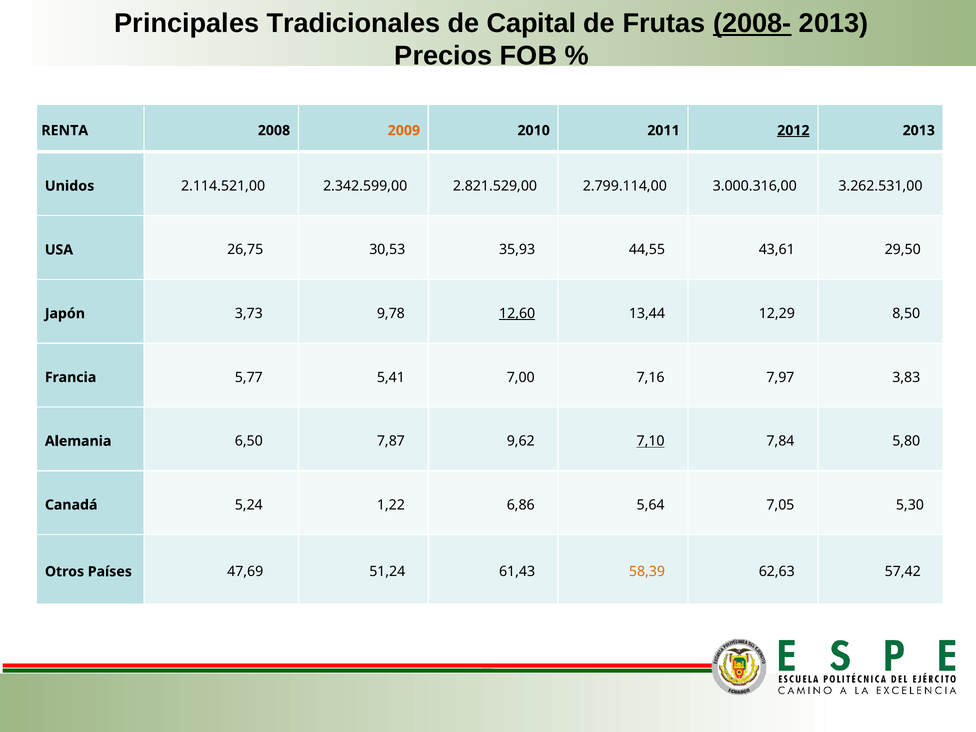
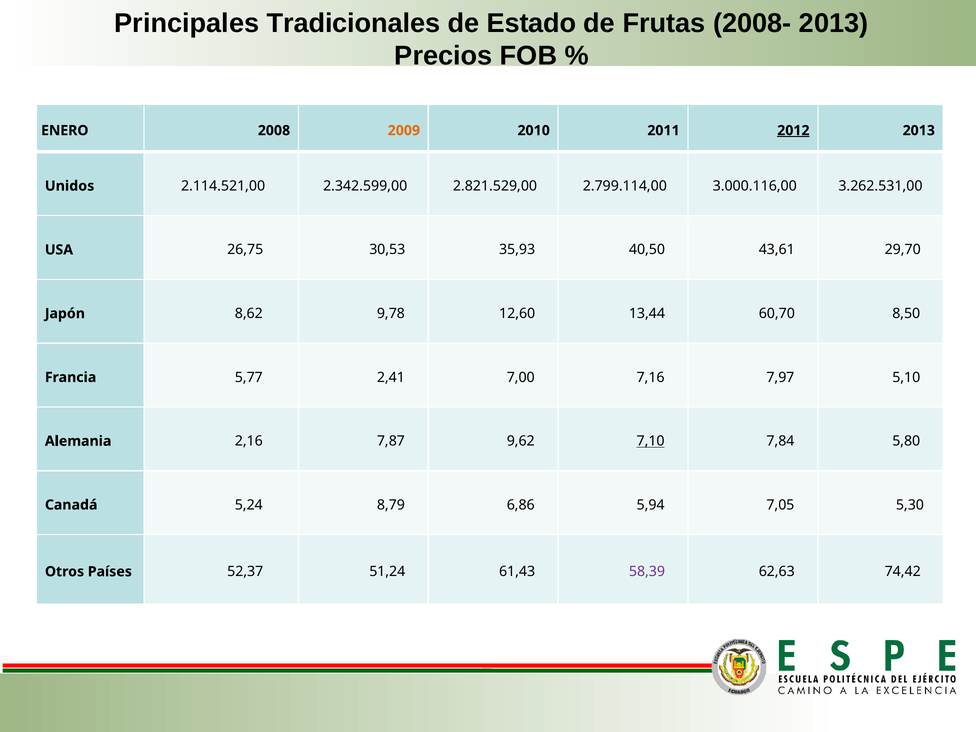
Capital: Capital -> Estado (531, 23)
2008- underline: present -> none (752, 23)
RENTA: RENTA -> ENERO (65, 131)
3.000.316,00: 3.000.316,00 -> 3.000.116,00 (755, 186)
44,55: 44,55 -> 40,50 (647, 250)
29,50: 29,50 -> 29,70 (903, 250)
3,73: 3,73 -> 8,62 (249, 314)
12,60 underline: present -> none (517, 314)
12,29: 12,29 -> 60,70 (777, 314)
5,41: 5,41 -> 2,41 (391, 377)
3,83: 3,83 -> 5,10 (906, 377)
6,50: 6,50 -> 2,16 (249, 441)
1,22: 1,22 -> 8,79 (391, 505)
5,64: 5,64 -> 5,94 (651, 505)
47,69: 47,69 -> 52,37 (245, 572)
58,39 colour: orange -> purple (647, 572)
57,42: 57,42 -> 74,42 (903, 572)
